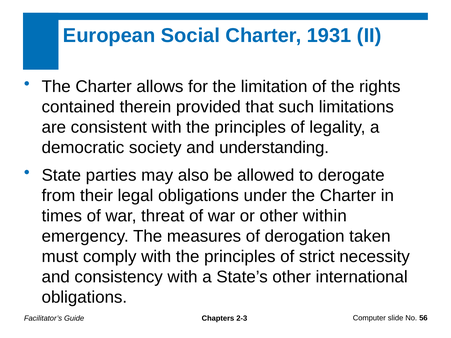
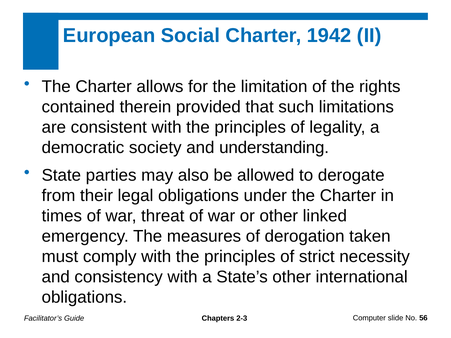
1931: 1931 -> 1942 (329, 36)
within: within -> linked (325, 216)
